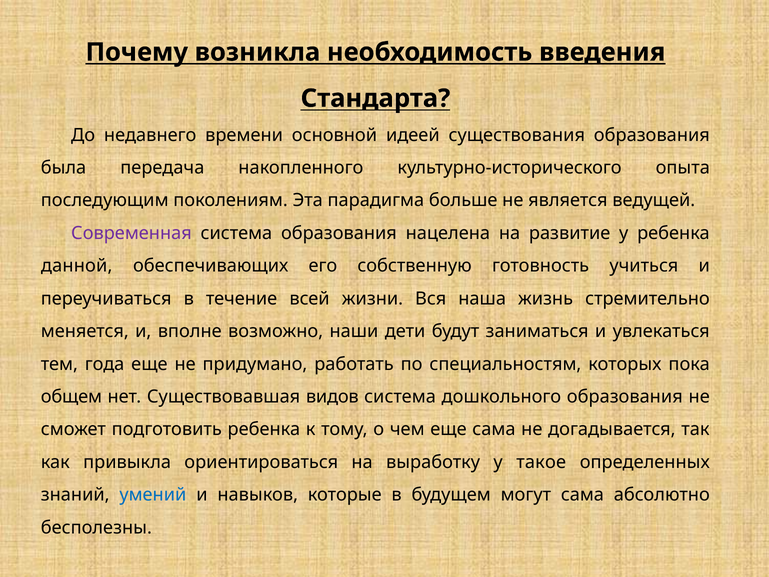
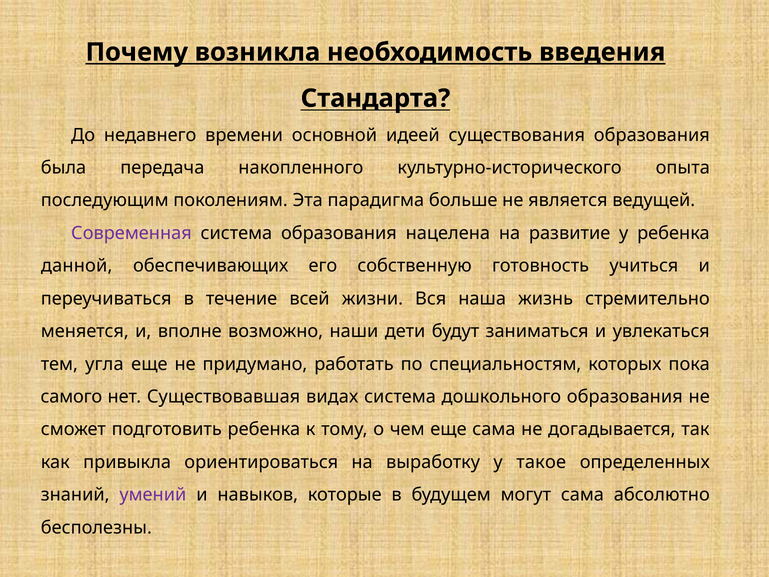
года: года -> угла (104, 364)
общем: общем -> самого (71, 397)
видов: видов -> видах (332, 397)
умений colour: blue -> purple (153, 495)
